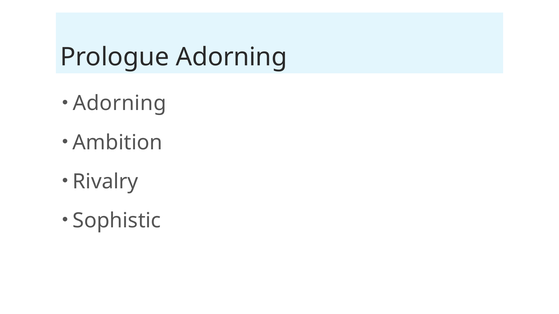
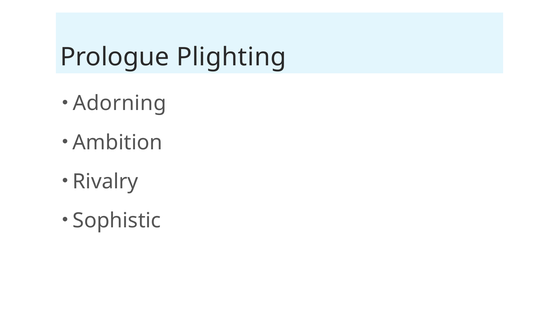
Prologue Adorning: Adorning -> Plighting (231, 57)
